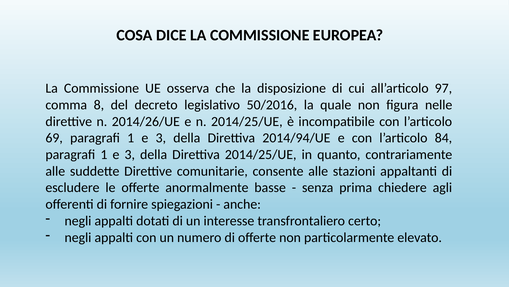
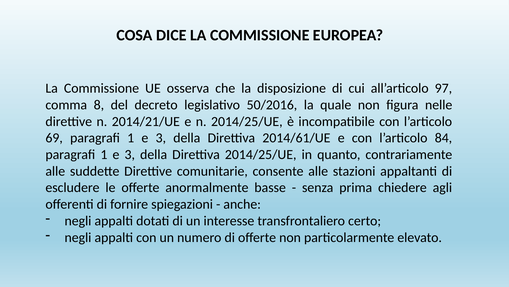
2014/26/UE: 2014/26/UE -> 2014/21/UE (146, 121)
2014/94/UE: 2014/94/UE -> 2014/61/UE (296, 138)
